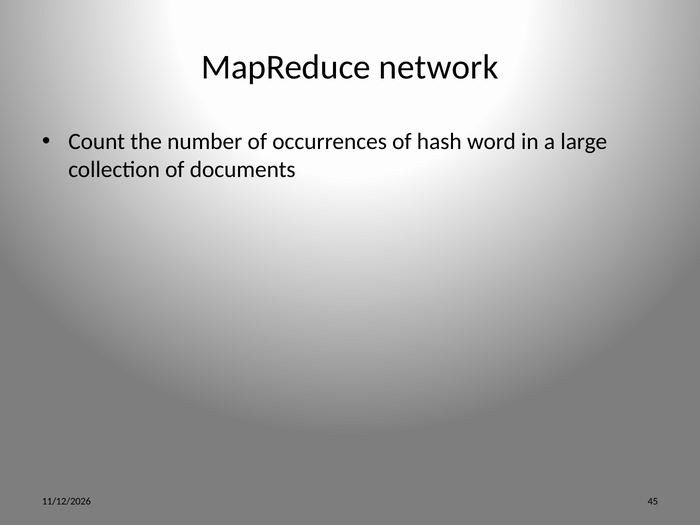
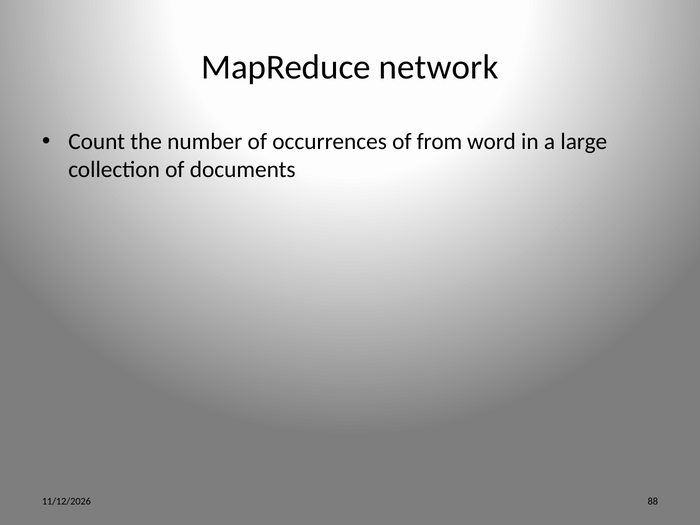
hash: hash -> from (439, 142)
45: 45 -> 88 (653, 501)
